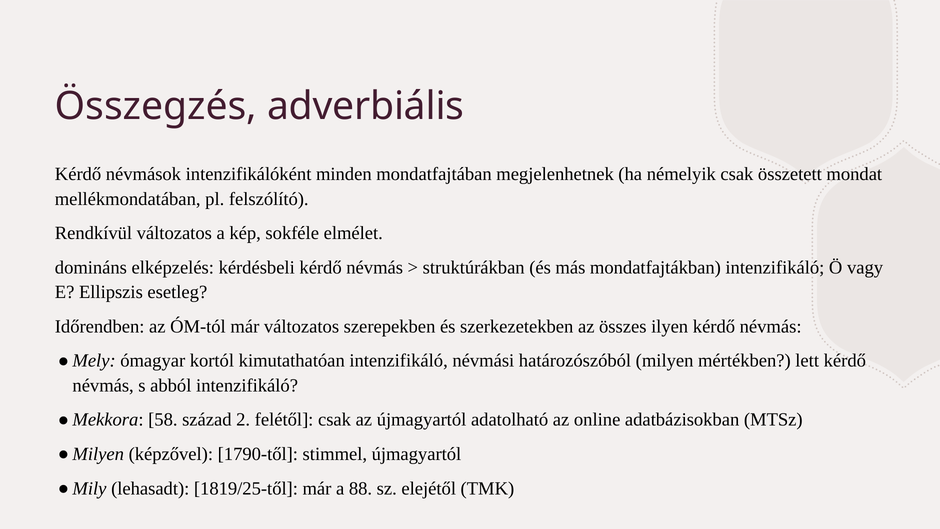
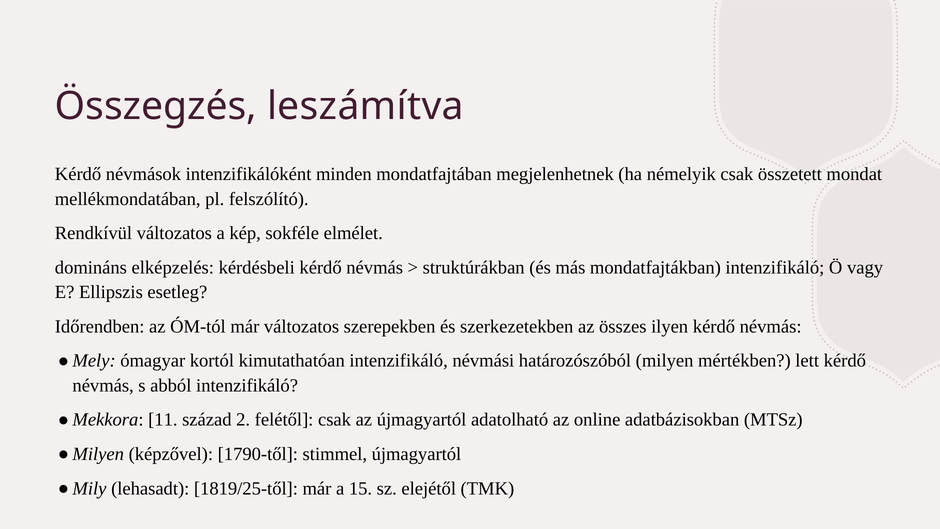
adverbiális: adverbiális -> leszámítva (365, 106)
58: 58 -> 11 (163, 420)
88: 88 -> 15 (360, 488)
